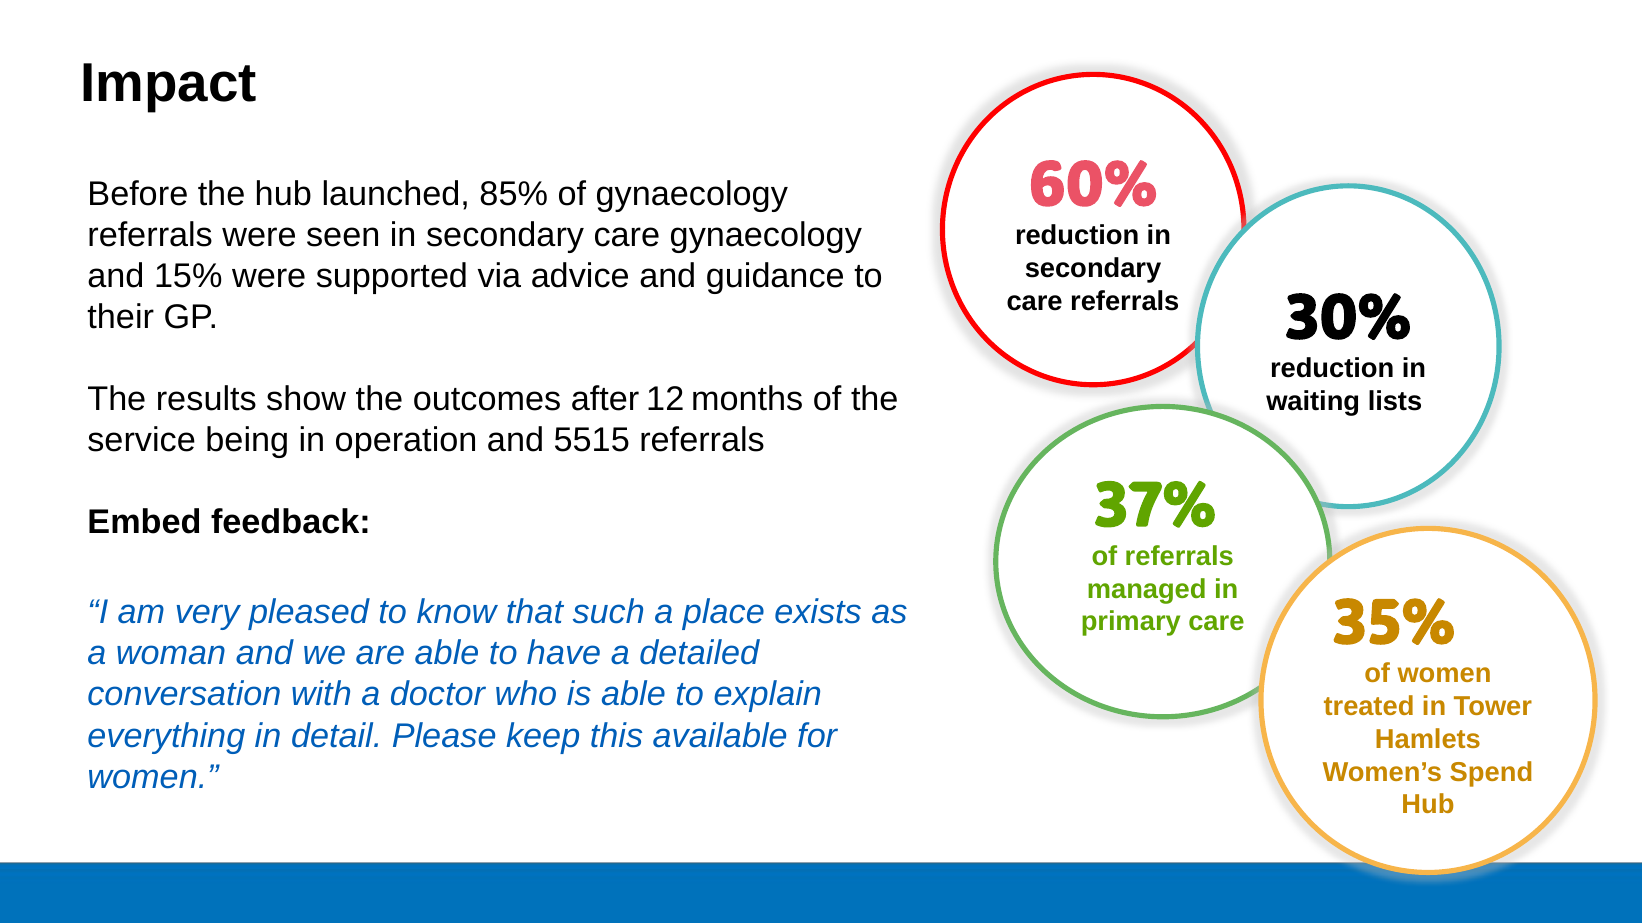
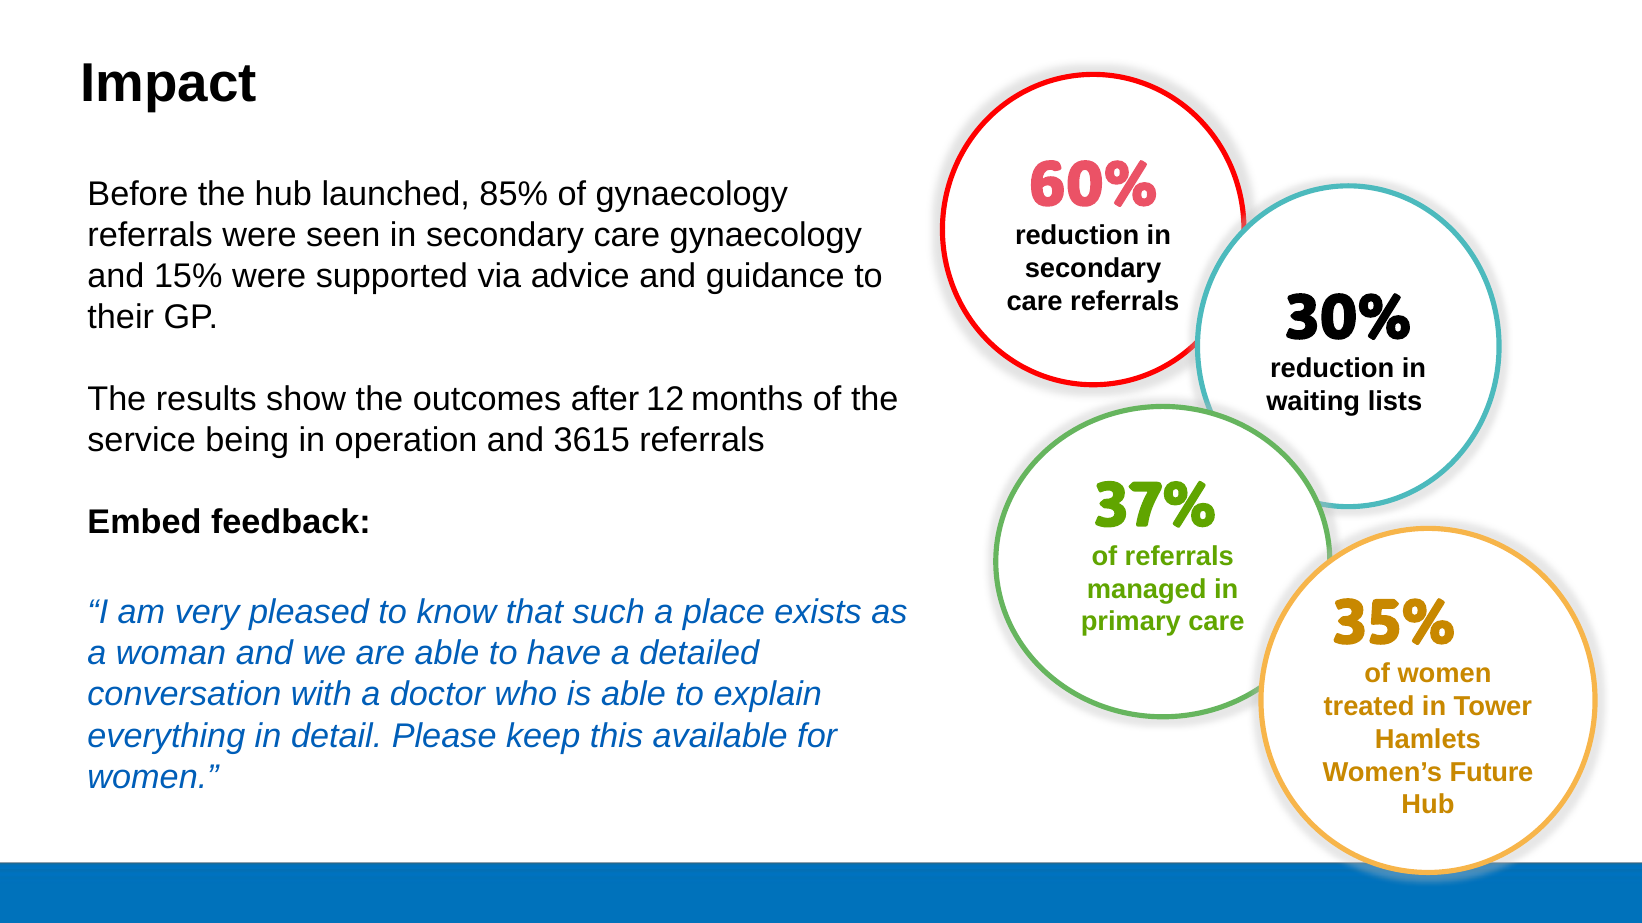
5515: 5515 -> 3615 (592, 441)
Spend: Spend -> Future (1492, 773)
